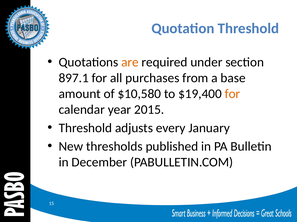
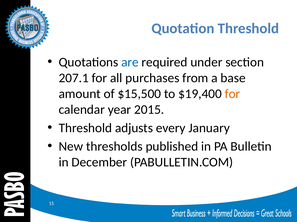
are colour: orange -> blue (130, 62)
897.1: 897.1 -> 207.1 (74, 78)
$10,580: $10,580 -> $15,500 (139, 94)
